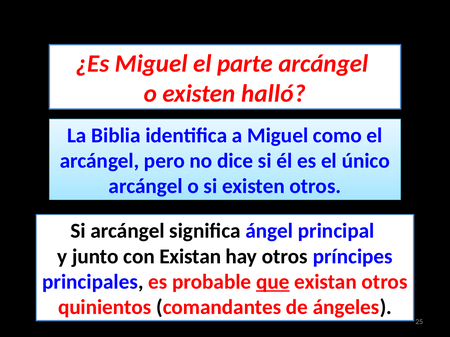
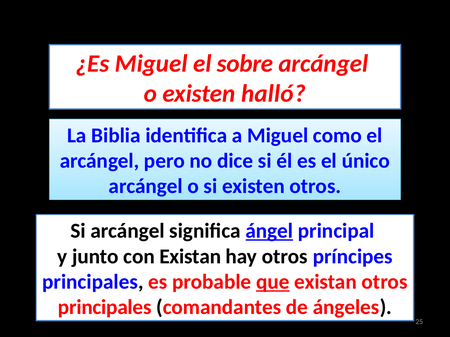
parte: parte -> sobre (245, 64)
ángel underline: none -> present (269, 231)
quinientos: quinientos -> principales (105, 308)
